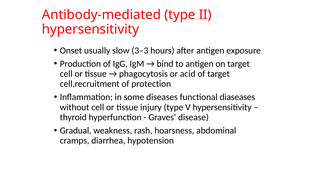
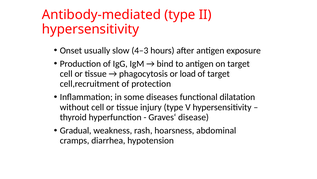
3–3: 3–3 -> 4–3 (140, 50)
acid: acid -> load (188, 74)
diaseases: diaseases -> dilatation (237, 97)
